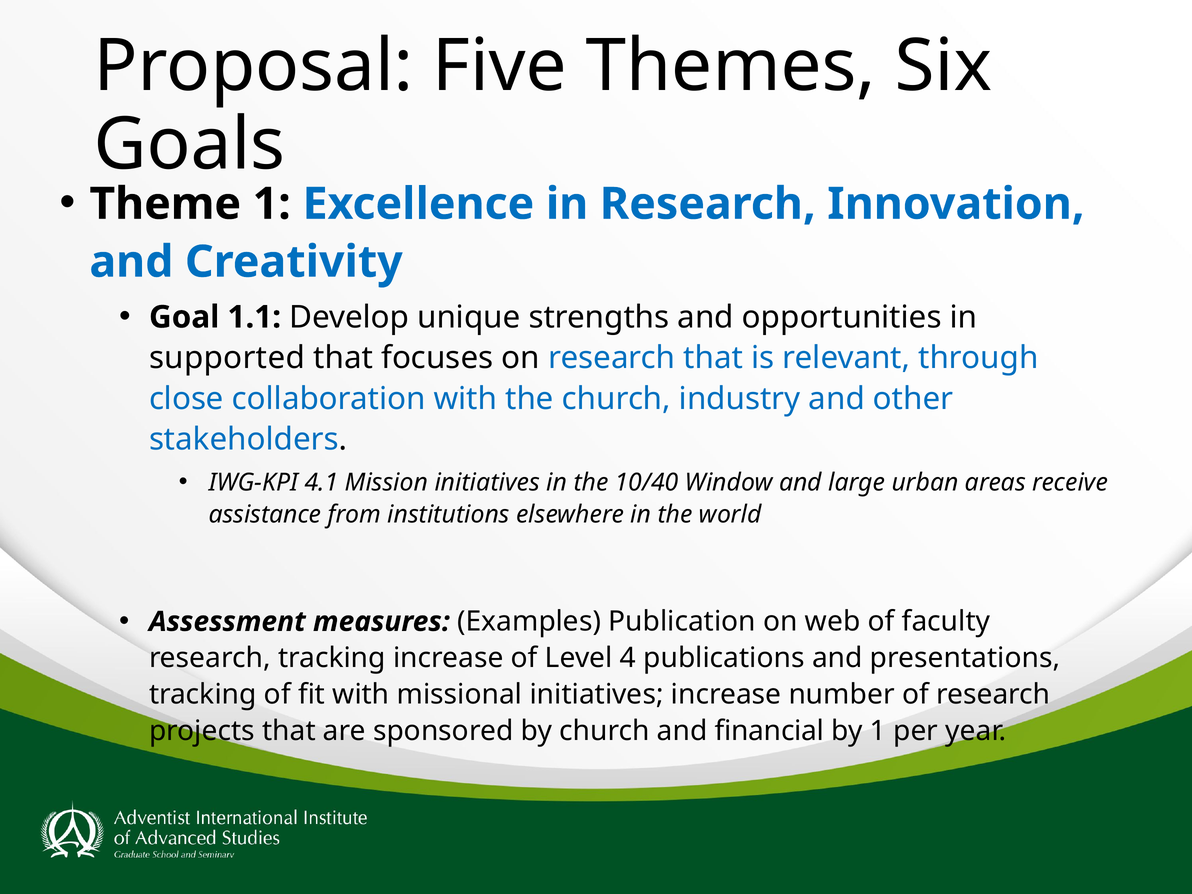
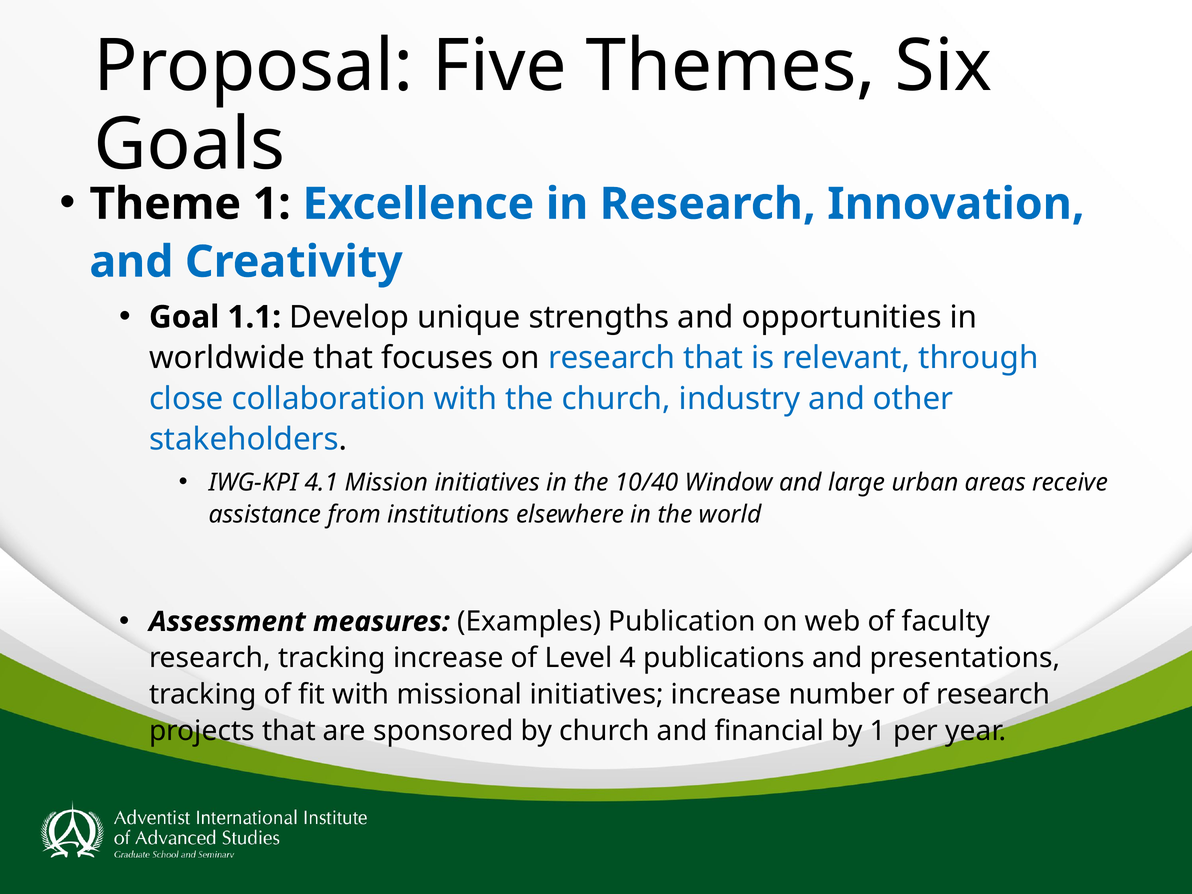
supported: supported -> worldwide (227, 358)
